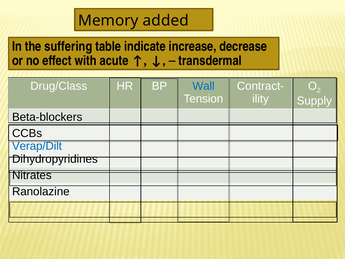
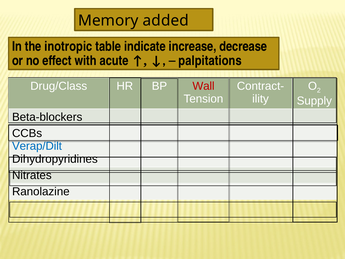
suffering: suffering -> inotropic (68, 46)
transdermal: transdermal -> palpitations (210, 61)
Wall colour: blue -> red (204, 86)
